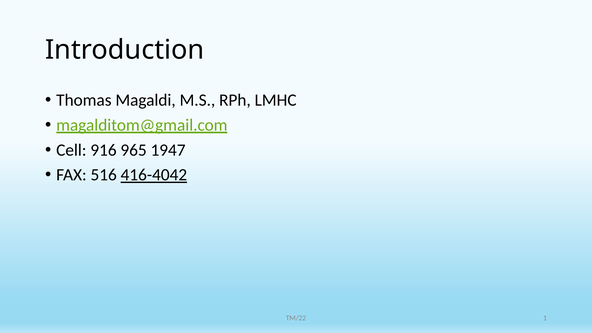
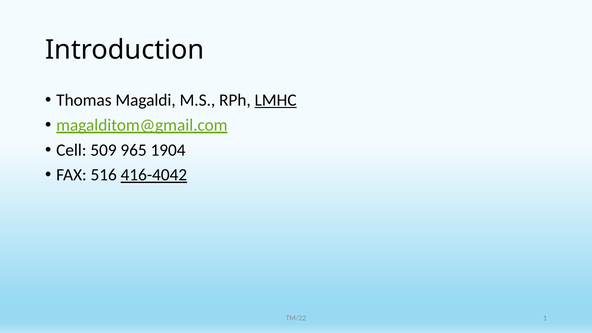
LMHC underline: none -> present (276, 100)
916: 916 -> 509 (103, 150)
1947: 1947 -> 1904 (168, 150)
